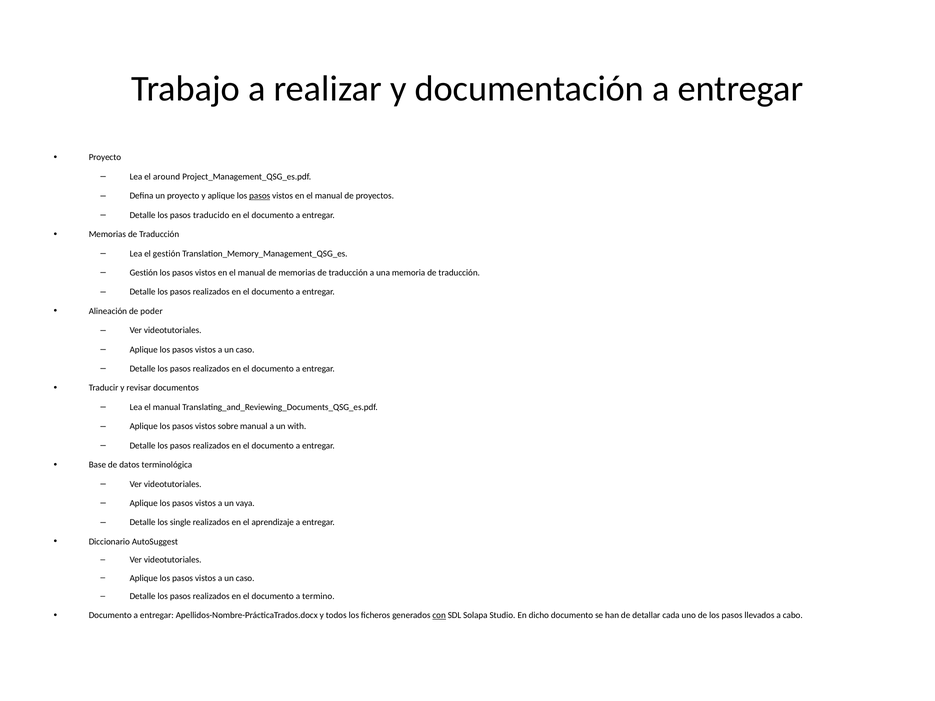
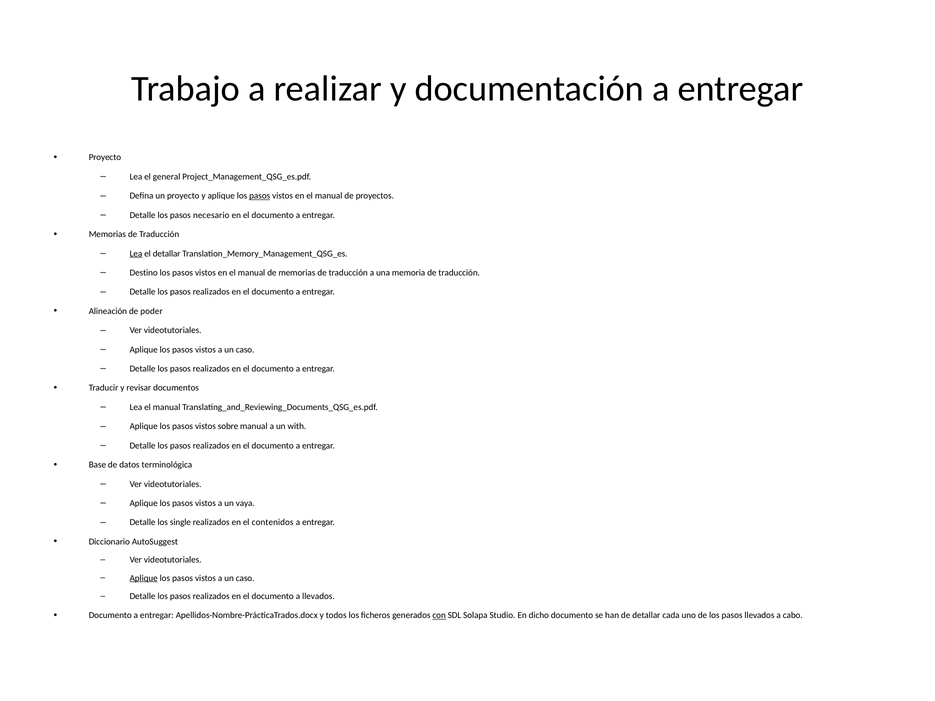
around: around -> general (167, 177)
traducido: traducido -> necesario (211, 215)
Lea underline: none -> present (136, 254)
el gestión: gestión -> detallar (167, 254)
Gestión: Gestión -> Destino (144, 273)
aprendizaje: aprendizaje -> contenidos (273, 523)
Aplique underline: none -> present (144, 578)
a termino: termino -> llevados (318, 596)
